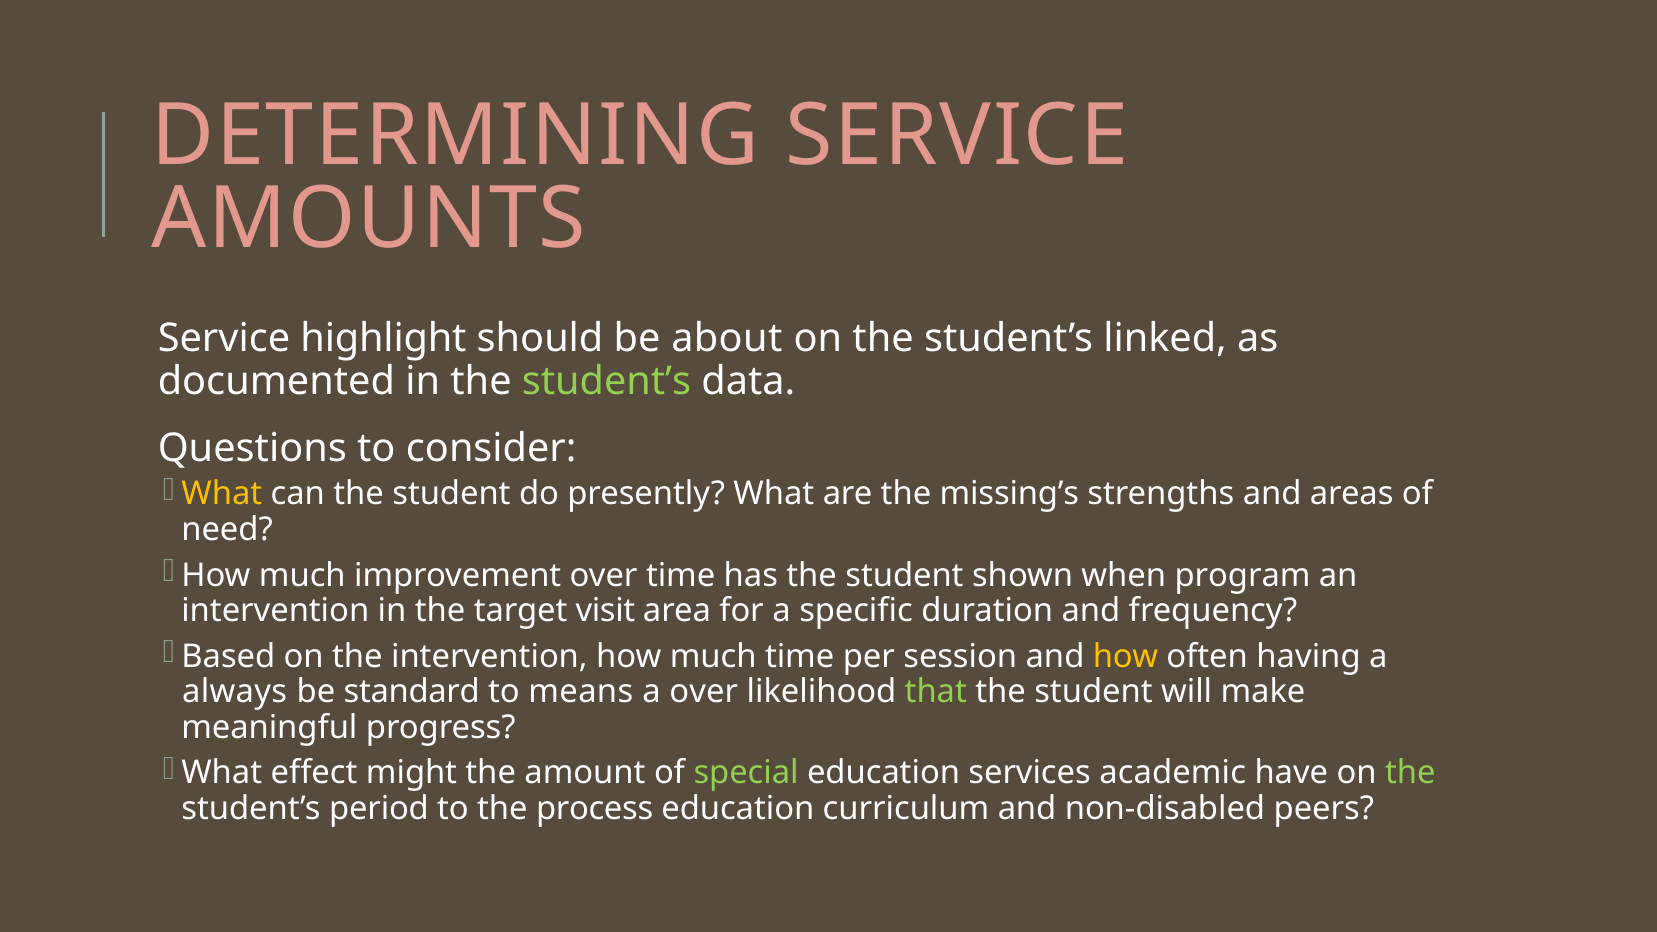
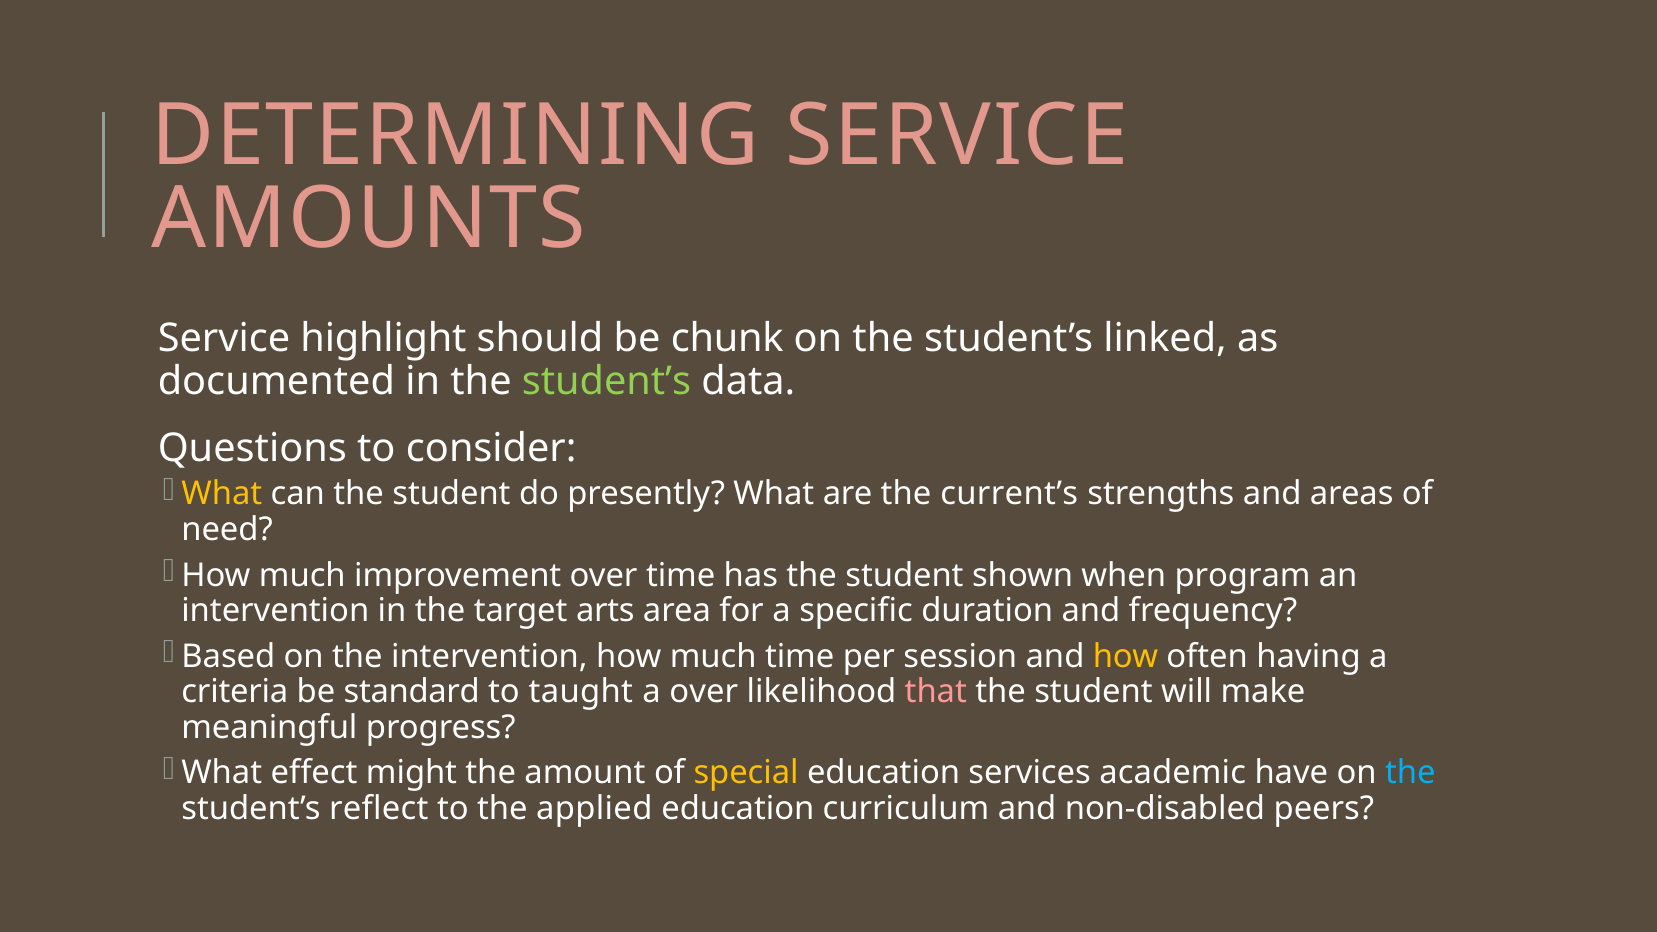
about: about -> chunk (727, 338)
missing’s: missing’s -> current’s (1009, 494)
visit: visit -> arts (605, 611)
always: always -> criteria (235, 692)
means: means -> taught (581, 692)
that colour: light green -> pink (936, 692)
special colour: light green -> yellow (746, 773)
the colour: light green -> light blue (1410, 773)
period: period -> reflect (379, 809)
process: process -> applied (594, 809)
